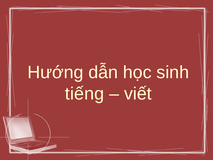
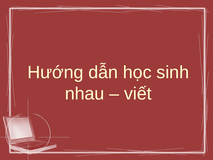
tiếng: tiếng -> nhau (85, 94)
